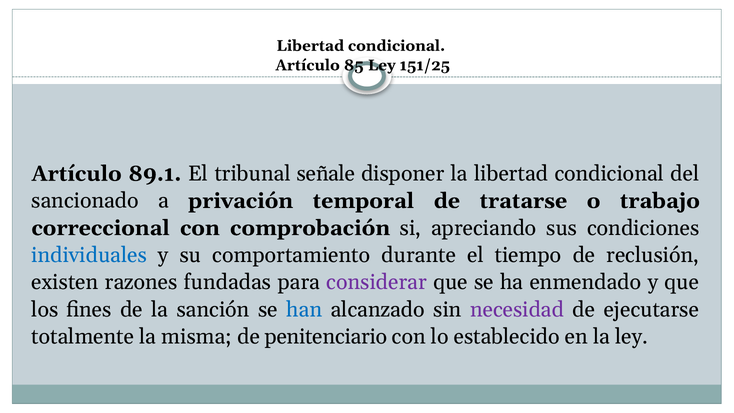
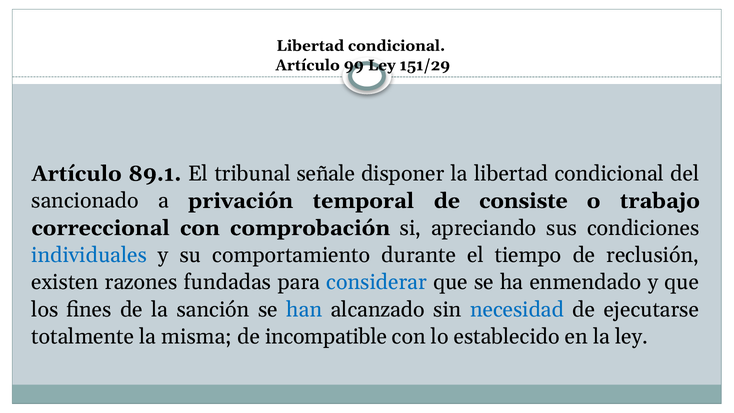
85: 85 -> 99 (354, 65)
151/25: 151/25 -> 151/29 (425, 65)
tratarse: tratarse -> consiste (523, 201)
considerar colour: purple -> blue (377, 282)
necesidad colour: purple -> blue (517, 309)
penitenciario: penitenciario -> incompatible (326, 337)
